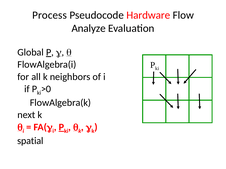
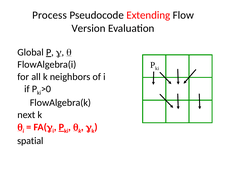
Hardware: Hardware -> Extending (148, 15)
Analyze: Analyze -> Version (89, 28)
